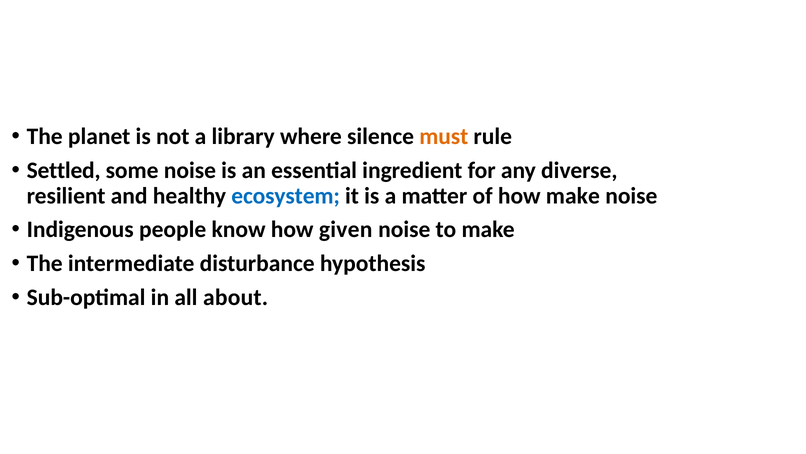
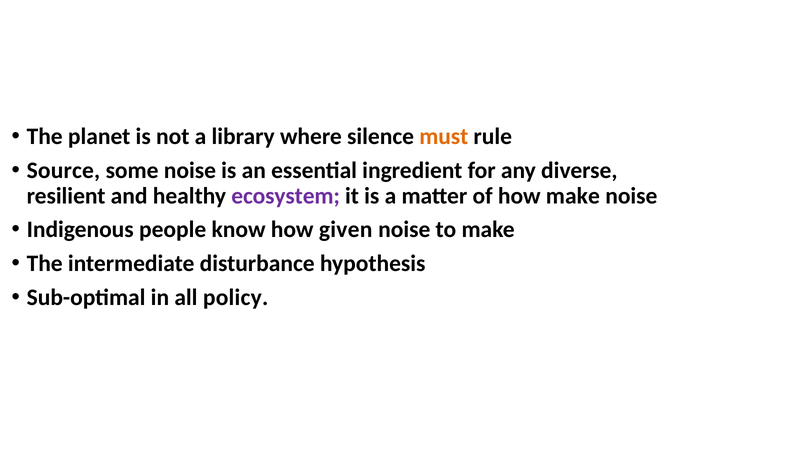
Settled: Settled -> Source (63, 170)
ecosystem colour: blue -> purple (286, 195)
about: about -> policy (236, 297)
